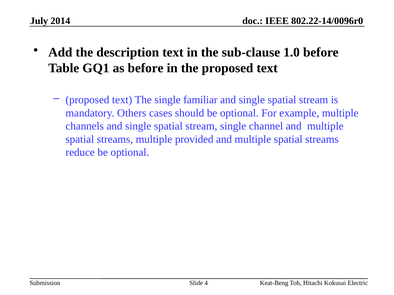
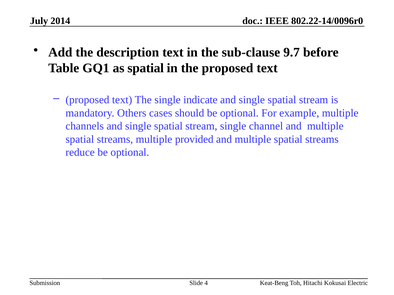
1.0: 1.0 -> 9.7 (292, 52)
as before: before -> spatial (146, 68)
familiar: familiar -> indicate (200, 100)
